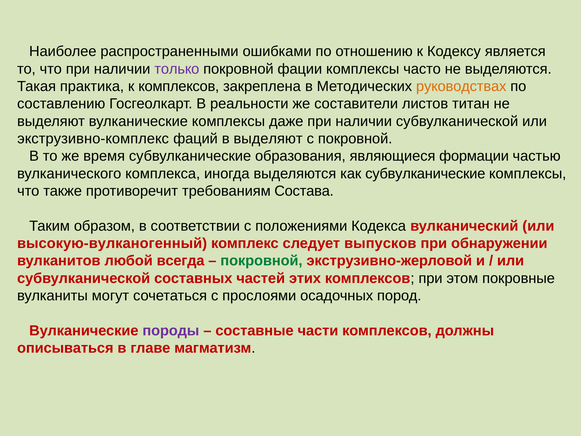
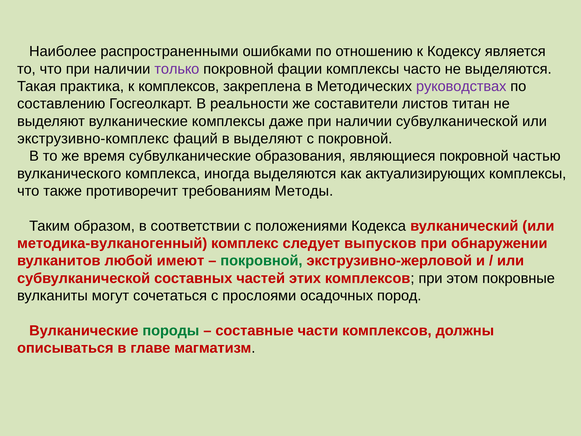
руководствах colour: orange -> purple (461, 86)
являющиеся формации: формации -> покровной (474, 156)
как субвулканические: субвулканические -> актуализирующих (425, 174)
Состава: Состава -> Методы (304, 191)
высокую-вулканогенный: высокую-вулканогенный -> методика-вулканогенный (112, 243)
всегда: всегда -> имеют (180, 261)
породы colour: purple -> green (171, 330)
